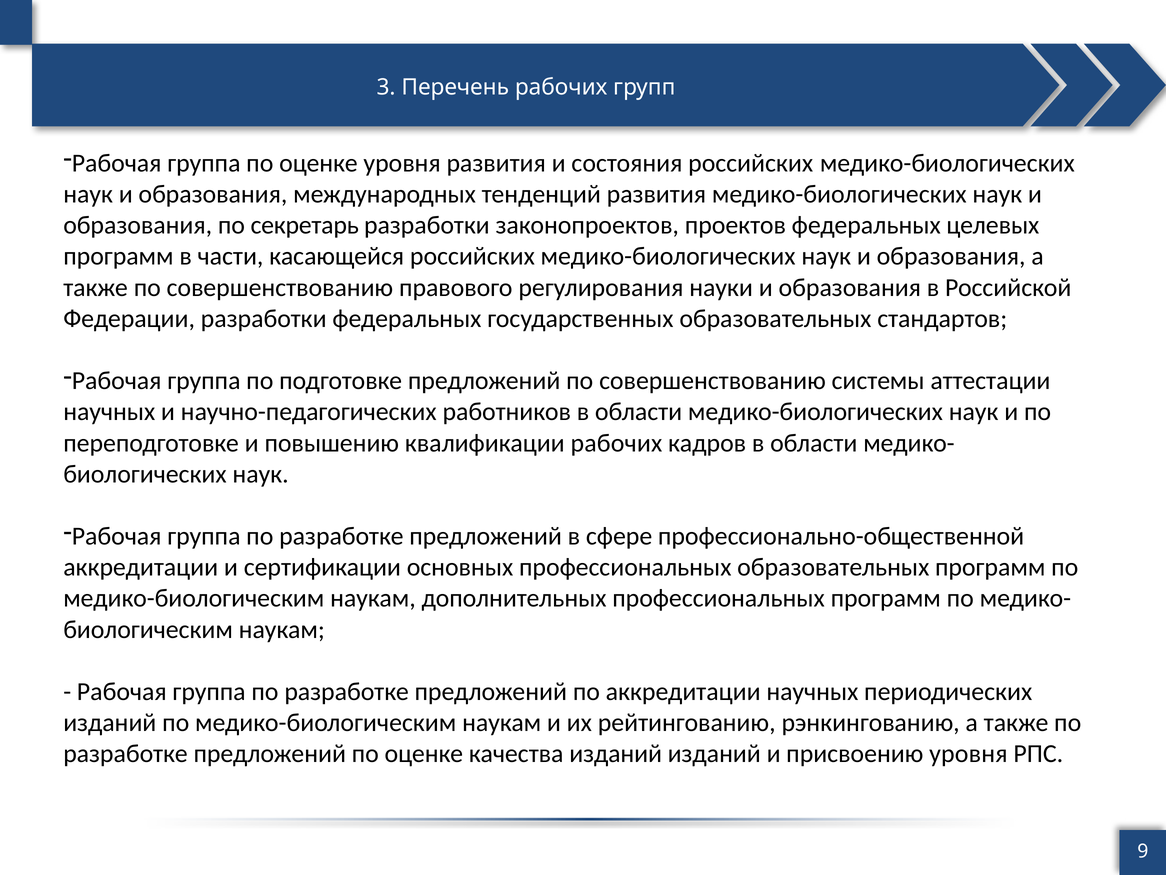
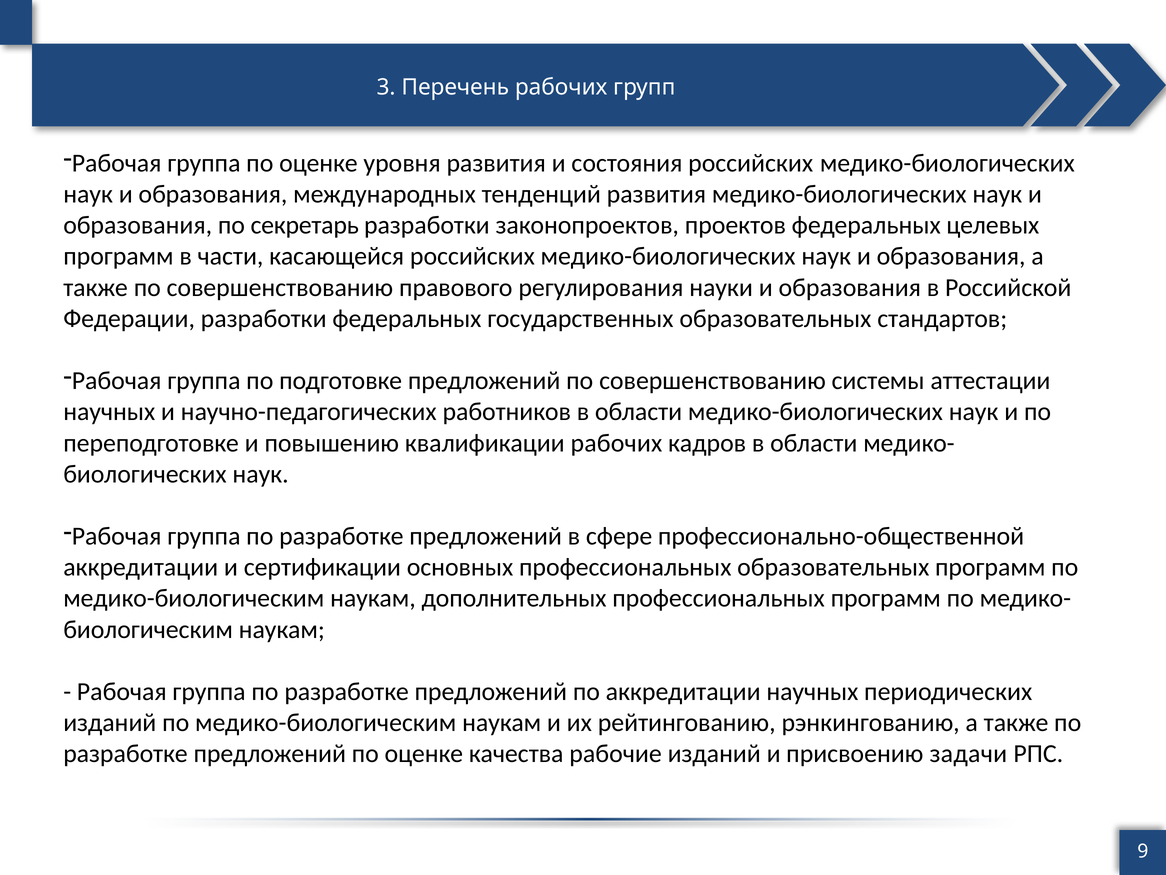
качества изданий: изданий -> рабочие (616, 753)
присвоению уровня: уровня -> задачи (968, 753)
